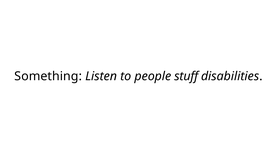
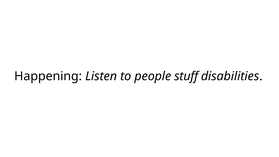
Something: Something -> Happening (48, 76)
